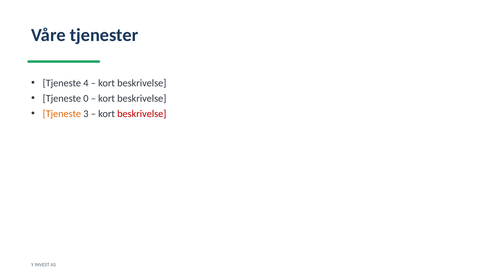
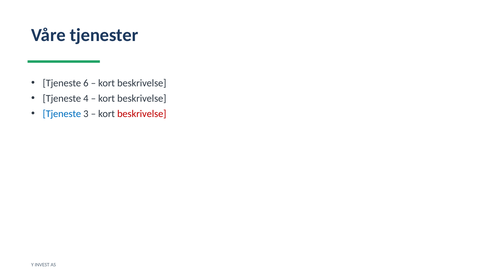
4: 4 -> 6 (86, 83)
0: 0 -> 4 (86, 98)
Tjeneste colour: orange -> blue (62, 114)
